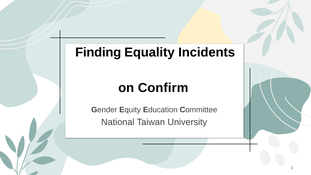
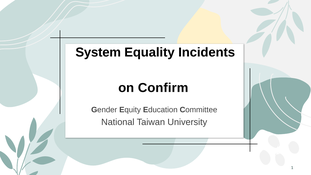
Finding: Finding -> System (98, 52)
